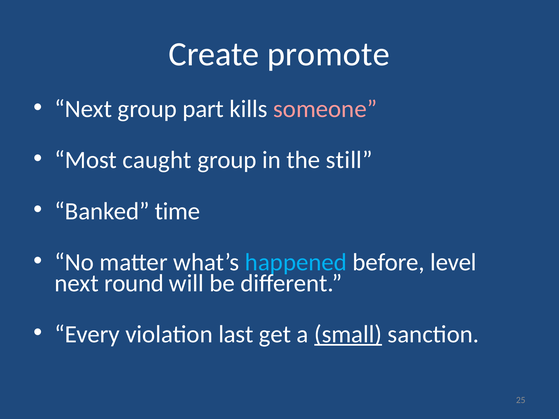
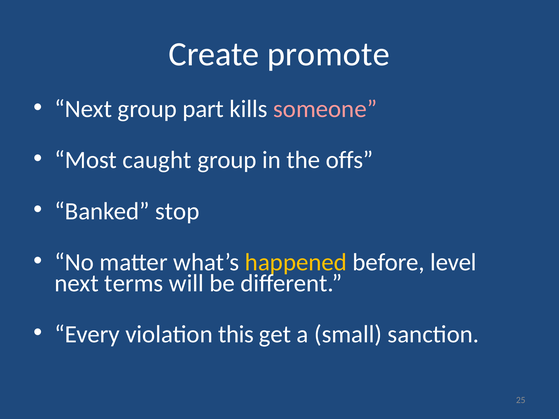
still: still -> offs (350, 160)
time: time -> stop (177, 211)
happened colour: light blue -> yellow (296, 262)
round: round -> terms (134, 283)
last: last -> this (236, 334)
small underline: present -> none (348, 334)
